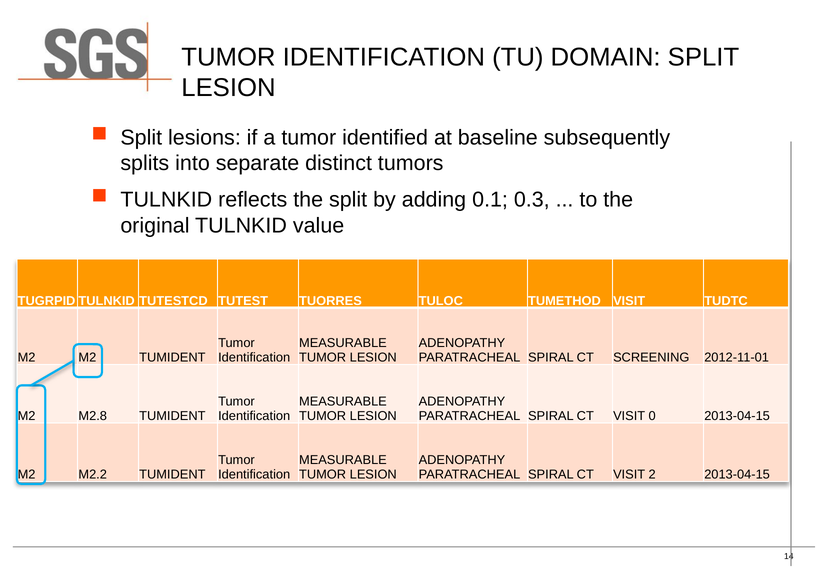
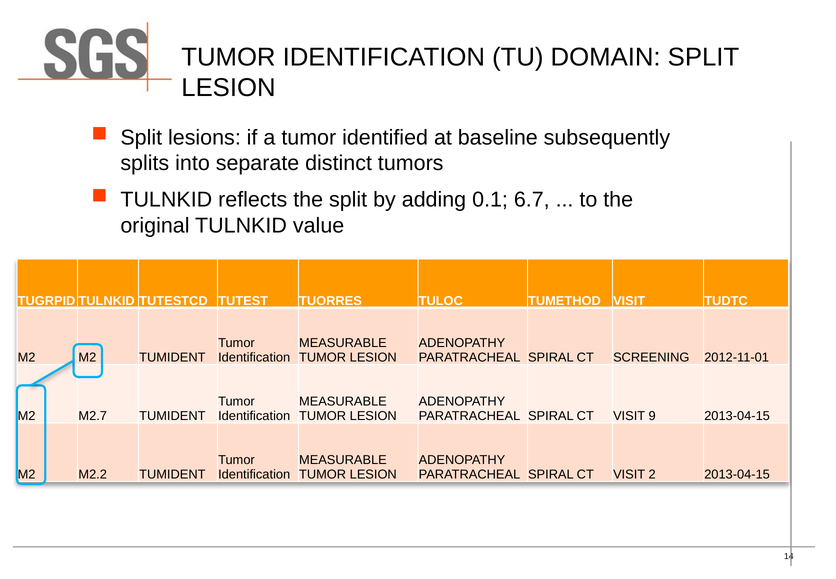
0.3: 0.3 -> 6.7 (532, 200)
M2.8: M2.8 -> M2.7 (93, 416)
0: 0 -> 9 (652, 416)
